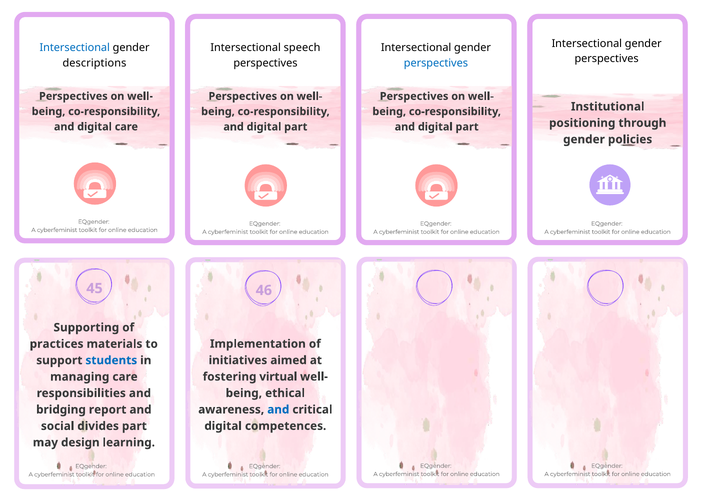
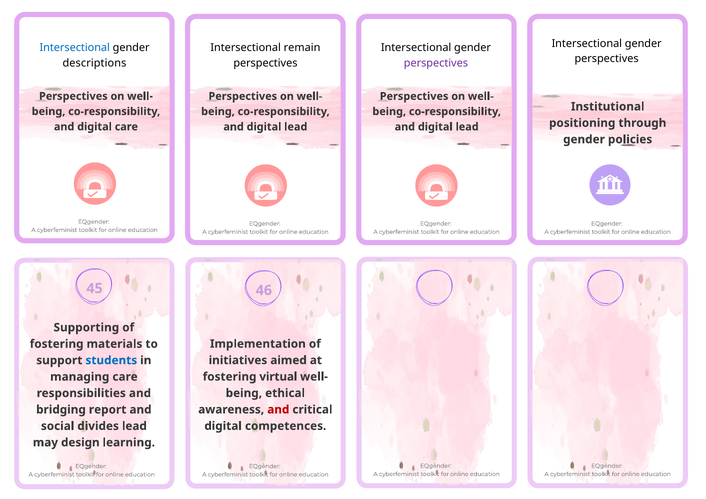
speech: speech -> remain (302, 48)
perspectives colour: blue -> purple (436, 63)
part: part -> lead (296, 127)
part: part -> lead (467, 127)
practices: practices -> fostering (57, 344)
and colour: blue -> red (278, 409)
divides part: part -> lead (134, 426)
